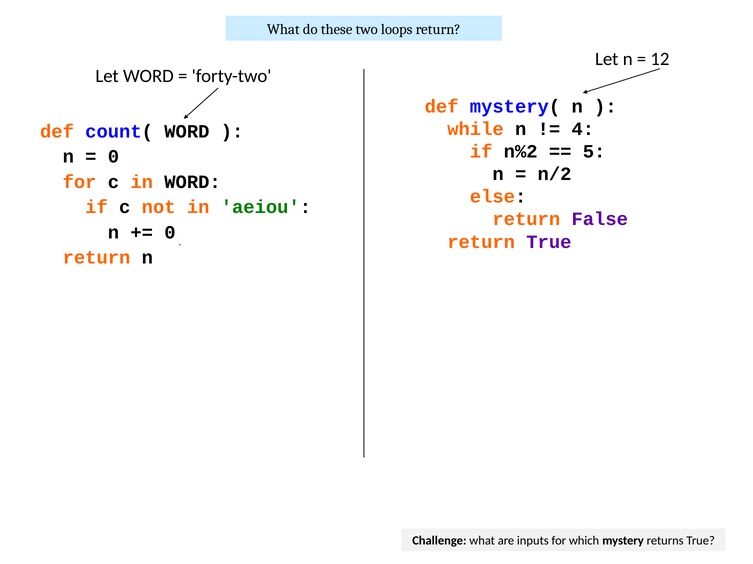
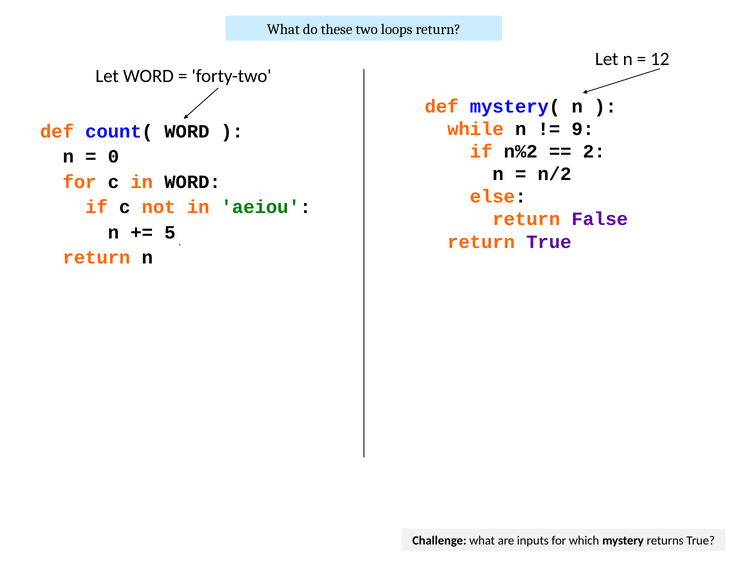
4: 4 -> 9 (583, 129)
5: 5 -> 2 (594, 152)
0: 0 -> 5 (170, 233)
